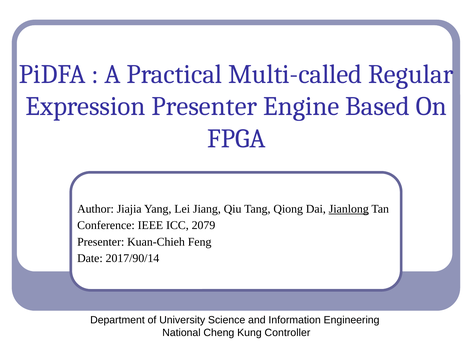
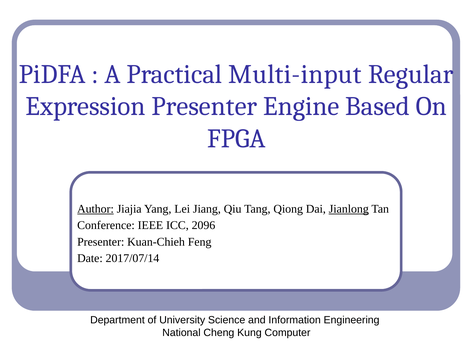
Multi-called: Multi-called -> Multi-input (295, 74)
Author underline: none -> present (95, 209)
2079: 2079 -> 2096 (203, 225)
2017/90/14: 2017/90/14 -> 2017/07/14 (132, 258)
Controller: Controller -> Computer (288, 333)
